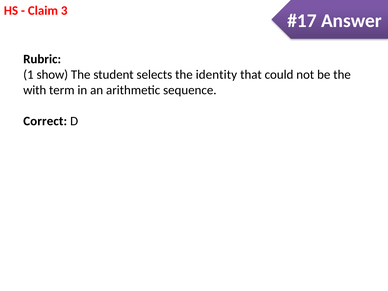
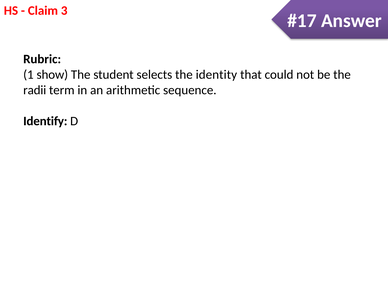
with: with -> radii (35, 90)
Correct: Correct -> Identify (45, 121)
